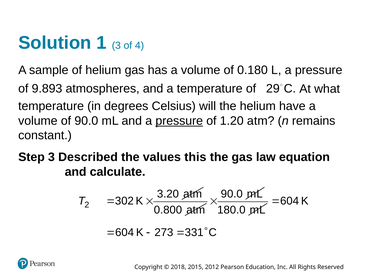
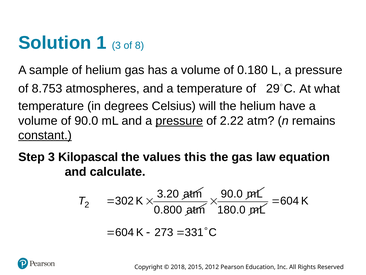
4: 4 -> 8 (139, 46)
9.893: 9.893 -> 8.753 (47, 88)
1.20: 1.20 -> 2.22 (232, 121)
constant underline: none -> present (45, 135)
Described: Described -> Kilopascal (88, 157)
